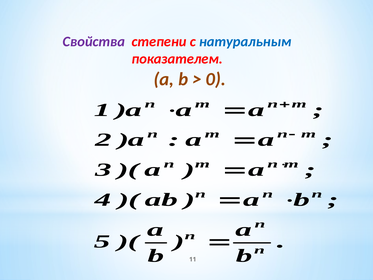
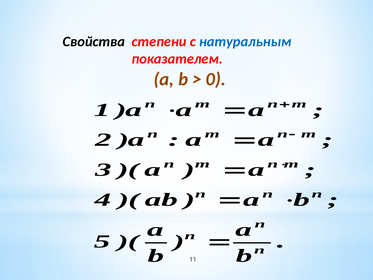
Свойства colour: purple -> black (94, 41)
